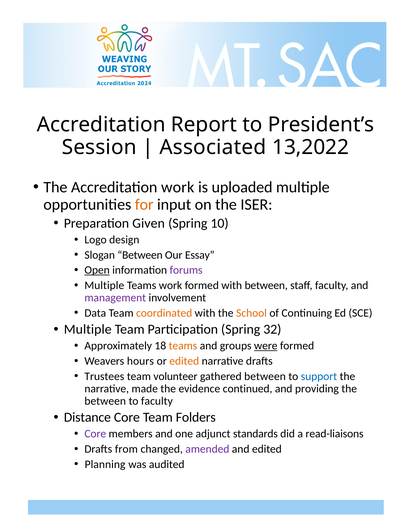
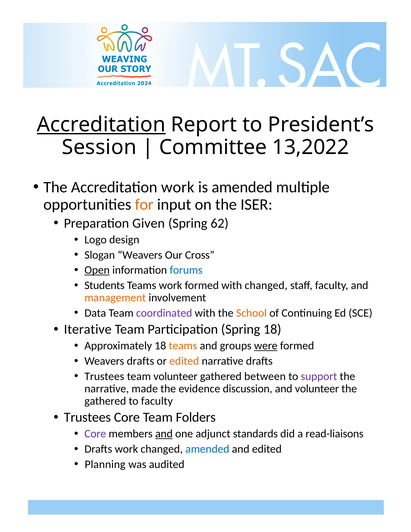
Accreditation underline: none -> present (101, 125)
Associated: Associated -> Committee (213, 147)
is uploaded: uploaded -> amended (242, 187)
10: 10 -> 62 (220, 223)
Slogan Between: Between -> Weavers (140, 255)
Essay: Essay -> Cross (200, 255)
forums colour: purple -> blue (186, 270)
Multiple: Multiple -> Students (104, 285)
with between: between -> changed (266, 285)
management colour: purple -> orange (115, 298)
coordinated colour: orange -> purple (164, 313)
Multiple: Multiple -> Iterative (88, 329)
Spring 32: 32 -> 18 (272, 329)
Weavers hours: hours -> drafts (140, 361)
support colour: blue -> purple (319, 376)
continued: continued -> discussion (248, 389)
and providing: providing -> volunteer (317, 389)
between: between -> gathered (105, 401)
Distance: Distance -> Trustees (87, 417)
and underline: none -> present (164, 434)
Drafts from: from -> work (126, 449)
amended colour: purple -> blue (207, 449)
